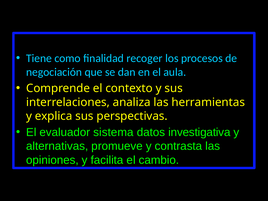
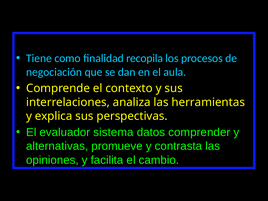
recoger: recoger -> recopila (145, 58)
investigativa: investigativa -> comprender (199, 132)
